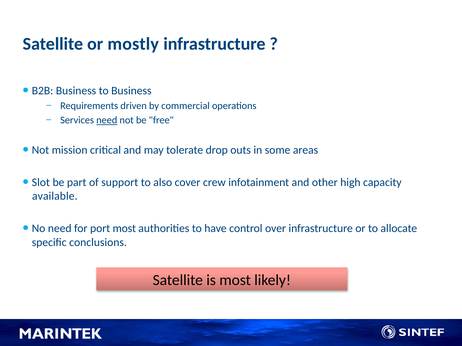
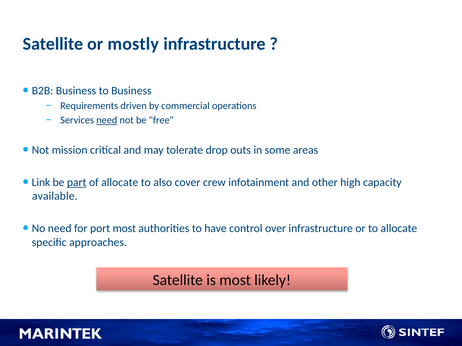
Slot: Slot -> Link (41, 183)
part underline: none -> present (77, 183)
of support: support -> allocate (120, 183)
conclusions: conclusions -> approaches (98, 243)
